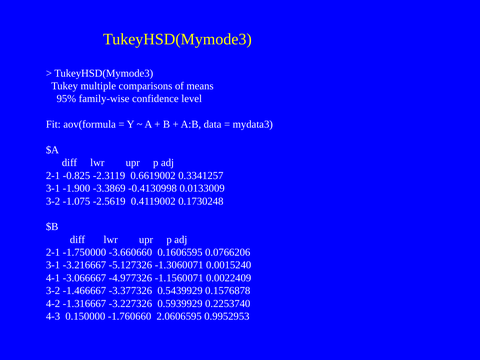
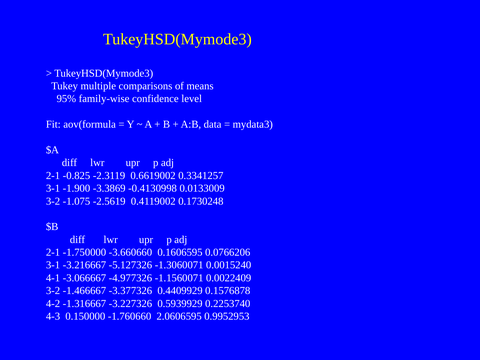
0.5439929: 0.5439929 -> 0.4409929 (180, 291)
